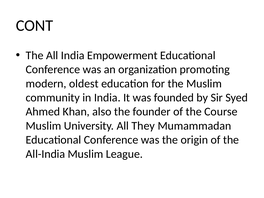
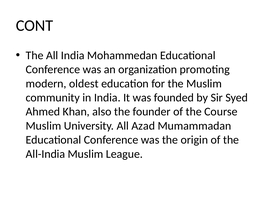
Empowerment: Empowerment -> Mohammedan (122, 55)
They: They -> Azad (143, 126)
